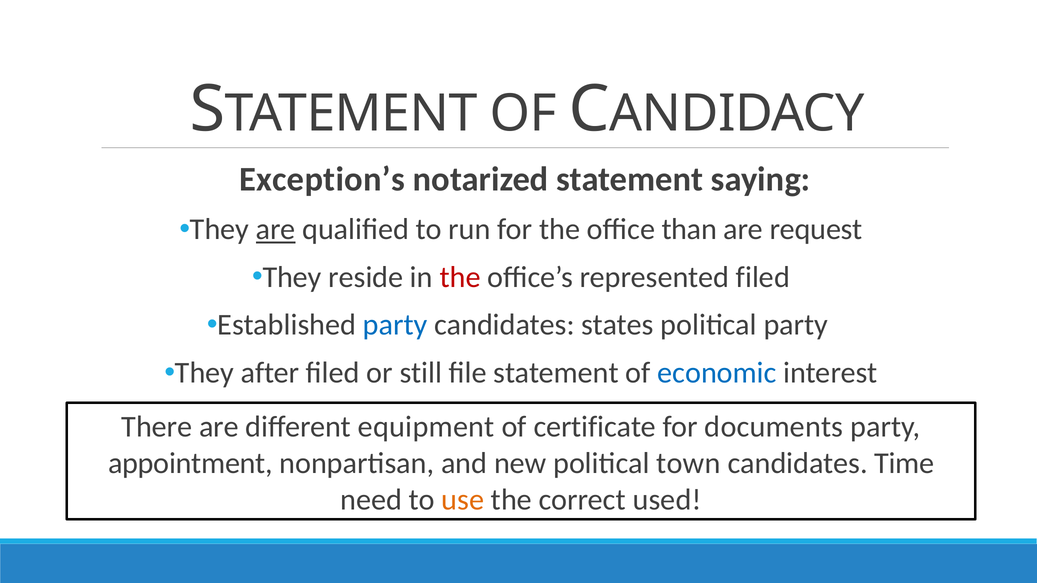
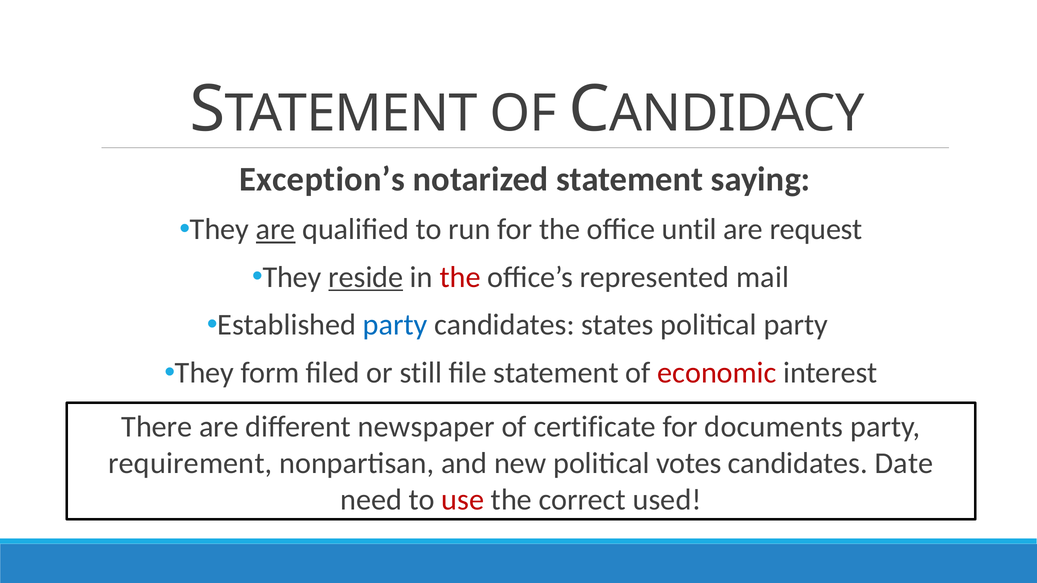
than: than -> until (689, 230)
reside underline: none -> present (366, 277)
represented filed: filed -> mail (763, 277)
after: after -> form (270, 373)
economic colour: blue -> red (717, 373)
equipment: equipment -> newspaper (426, 427)
appointment: appointment -> requirement (190, 464)
town: town -> votes (689, 464)
Time: Time -> Date (904, 464)
use colour: orange -> red (463, 500)
